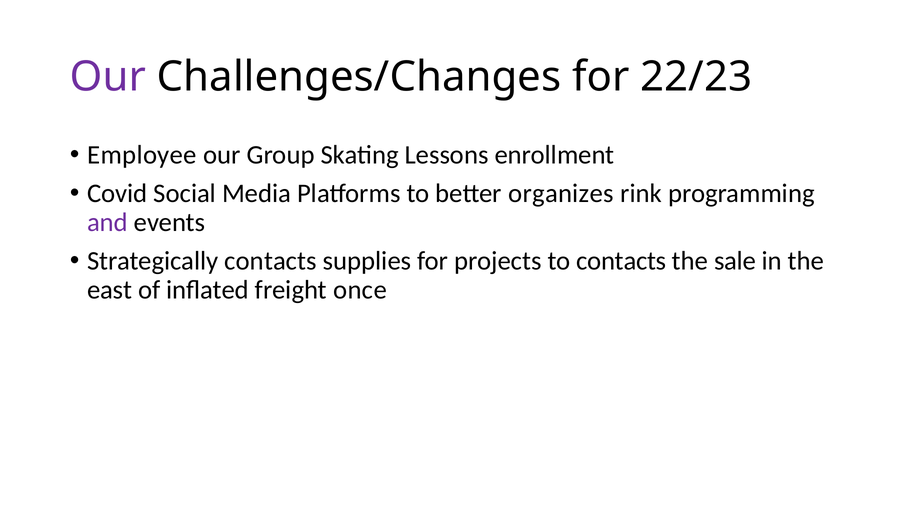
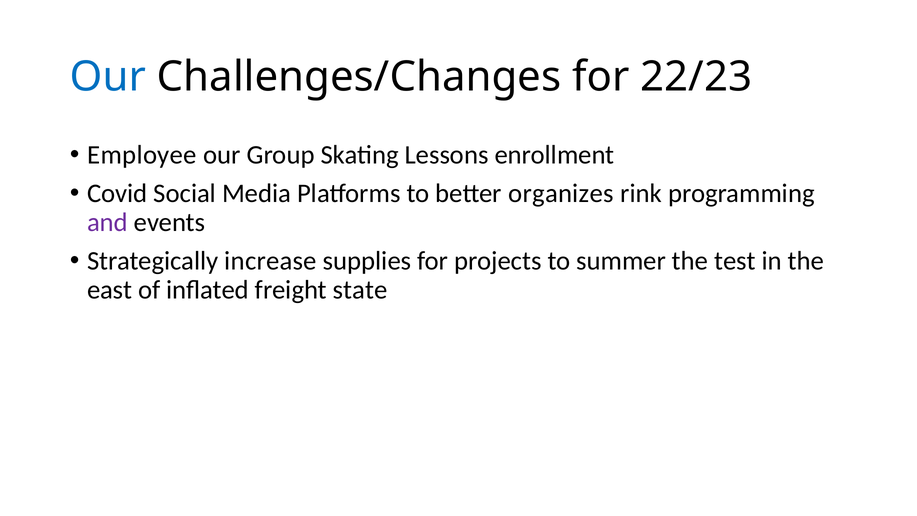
Our colour: purple -> blue (108, 77)
Strategically contacts: contacts -> increase (271, 261)
to contacts: contacts -> summer (621, 261)
sale: sale -> test (735, 261)
once: once -> state (360, 290)
